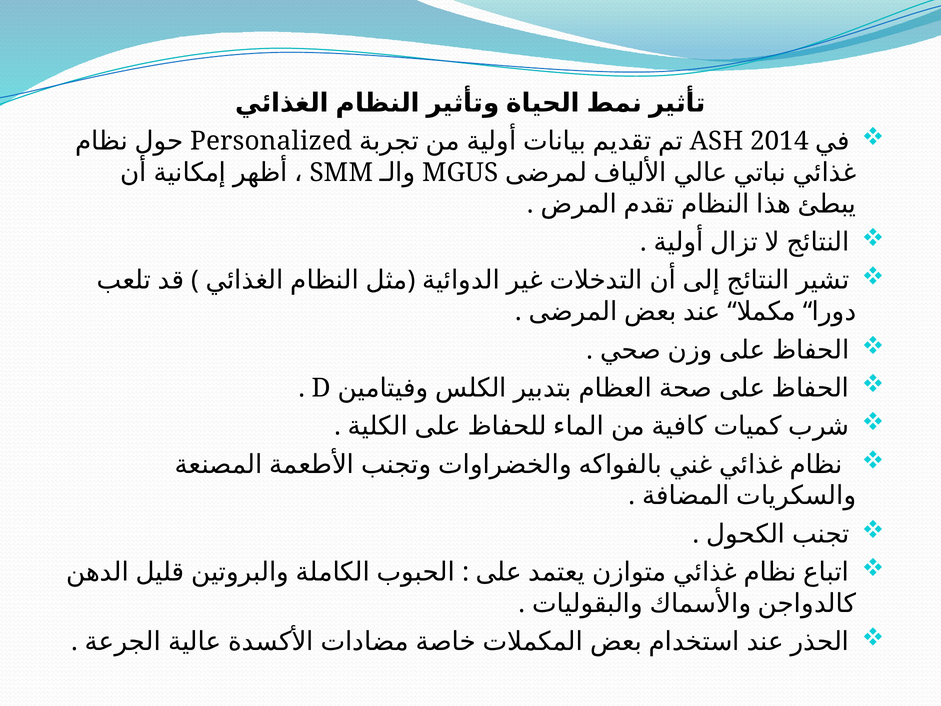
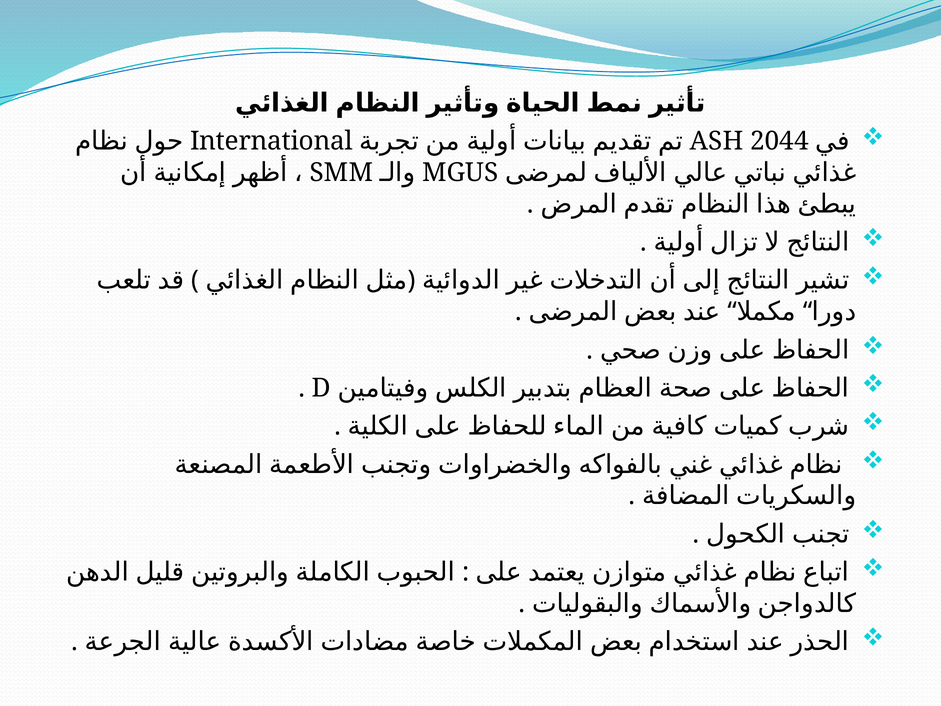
Personalized: Personalized -> International (271, 141)
2014: 2014 -> 2044 (779, 141)
